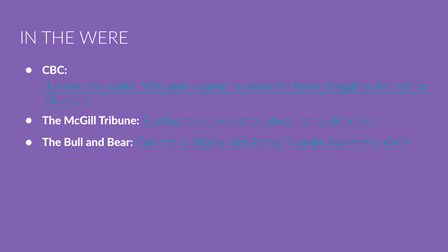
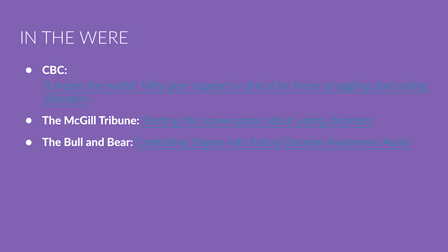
events: events -> clinical (258, 86)
Awareness Were: Were -> Assist (396, 142)
